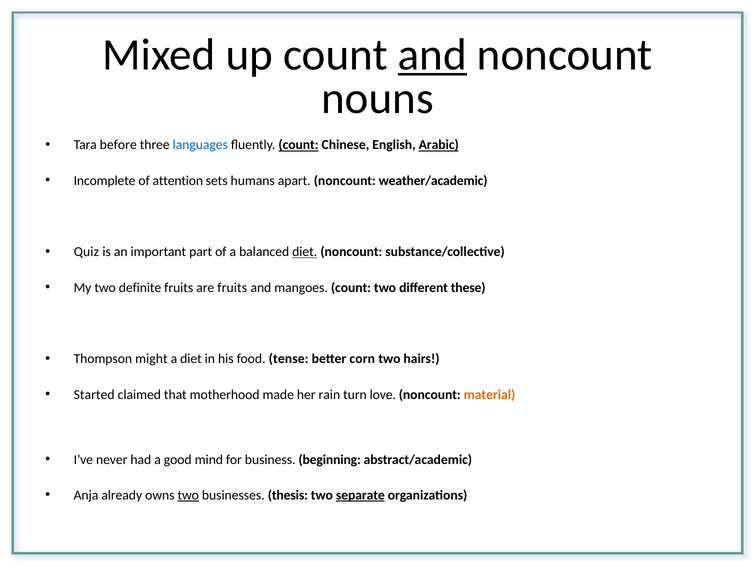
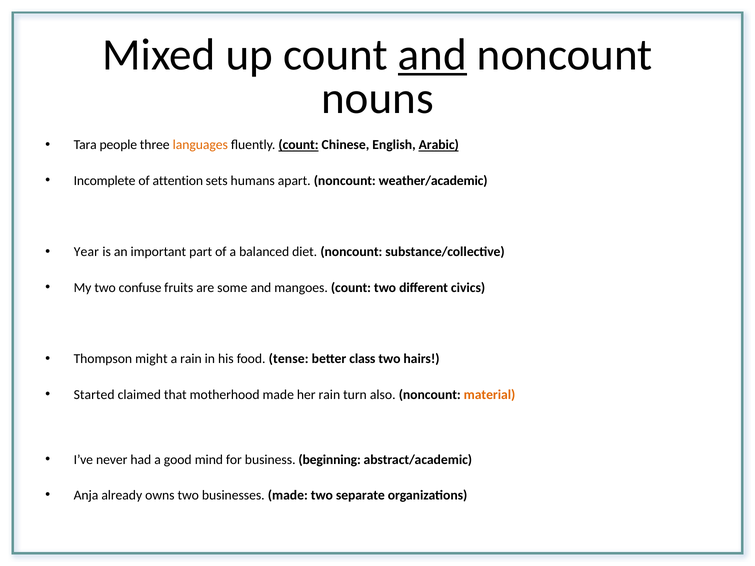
before: before -> people (118, 145)
languages colour: blue -> orange (200, 145)
Quiz: Quiz -> Year (86, 252)
diet underline: present -> none (305, 252)
definite: definite -> confuse (140, 288)
are fruits: fruits -> some (232, 288)
these: these -> civics (468, 288)
a diet: diet -> rain (191, 359)
corn: corn -> class (362, 359)
love: love -> also (383, 395)
two underline: present -> none (188, 495)
businesses thesis: thesis -> made (288, 495)
separate underline: present -> none (360, 495)
